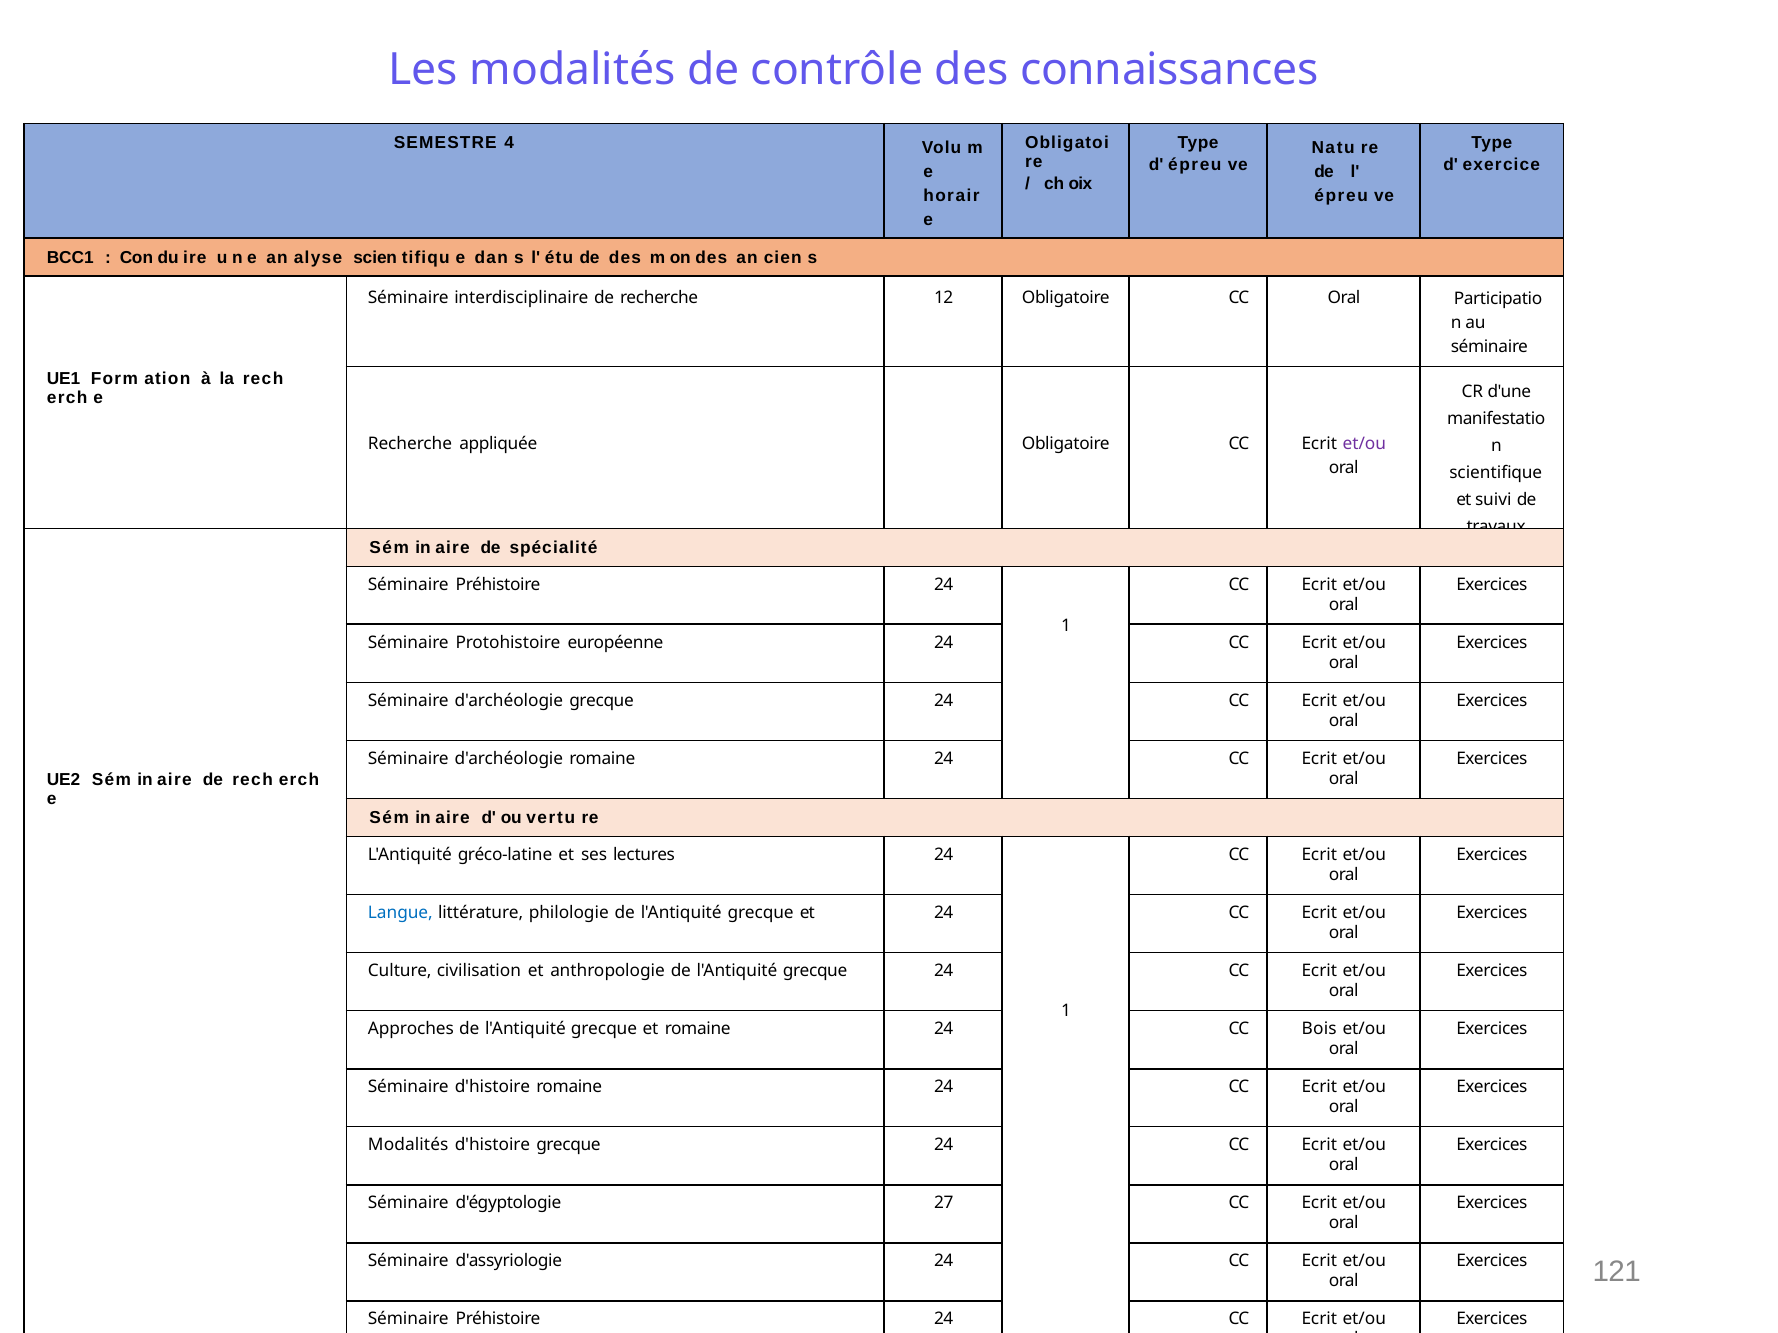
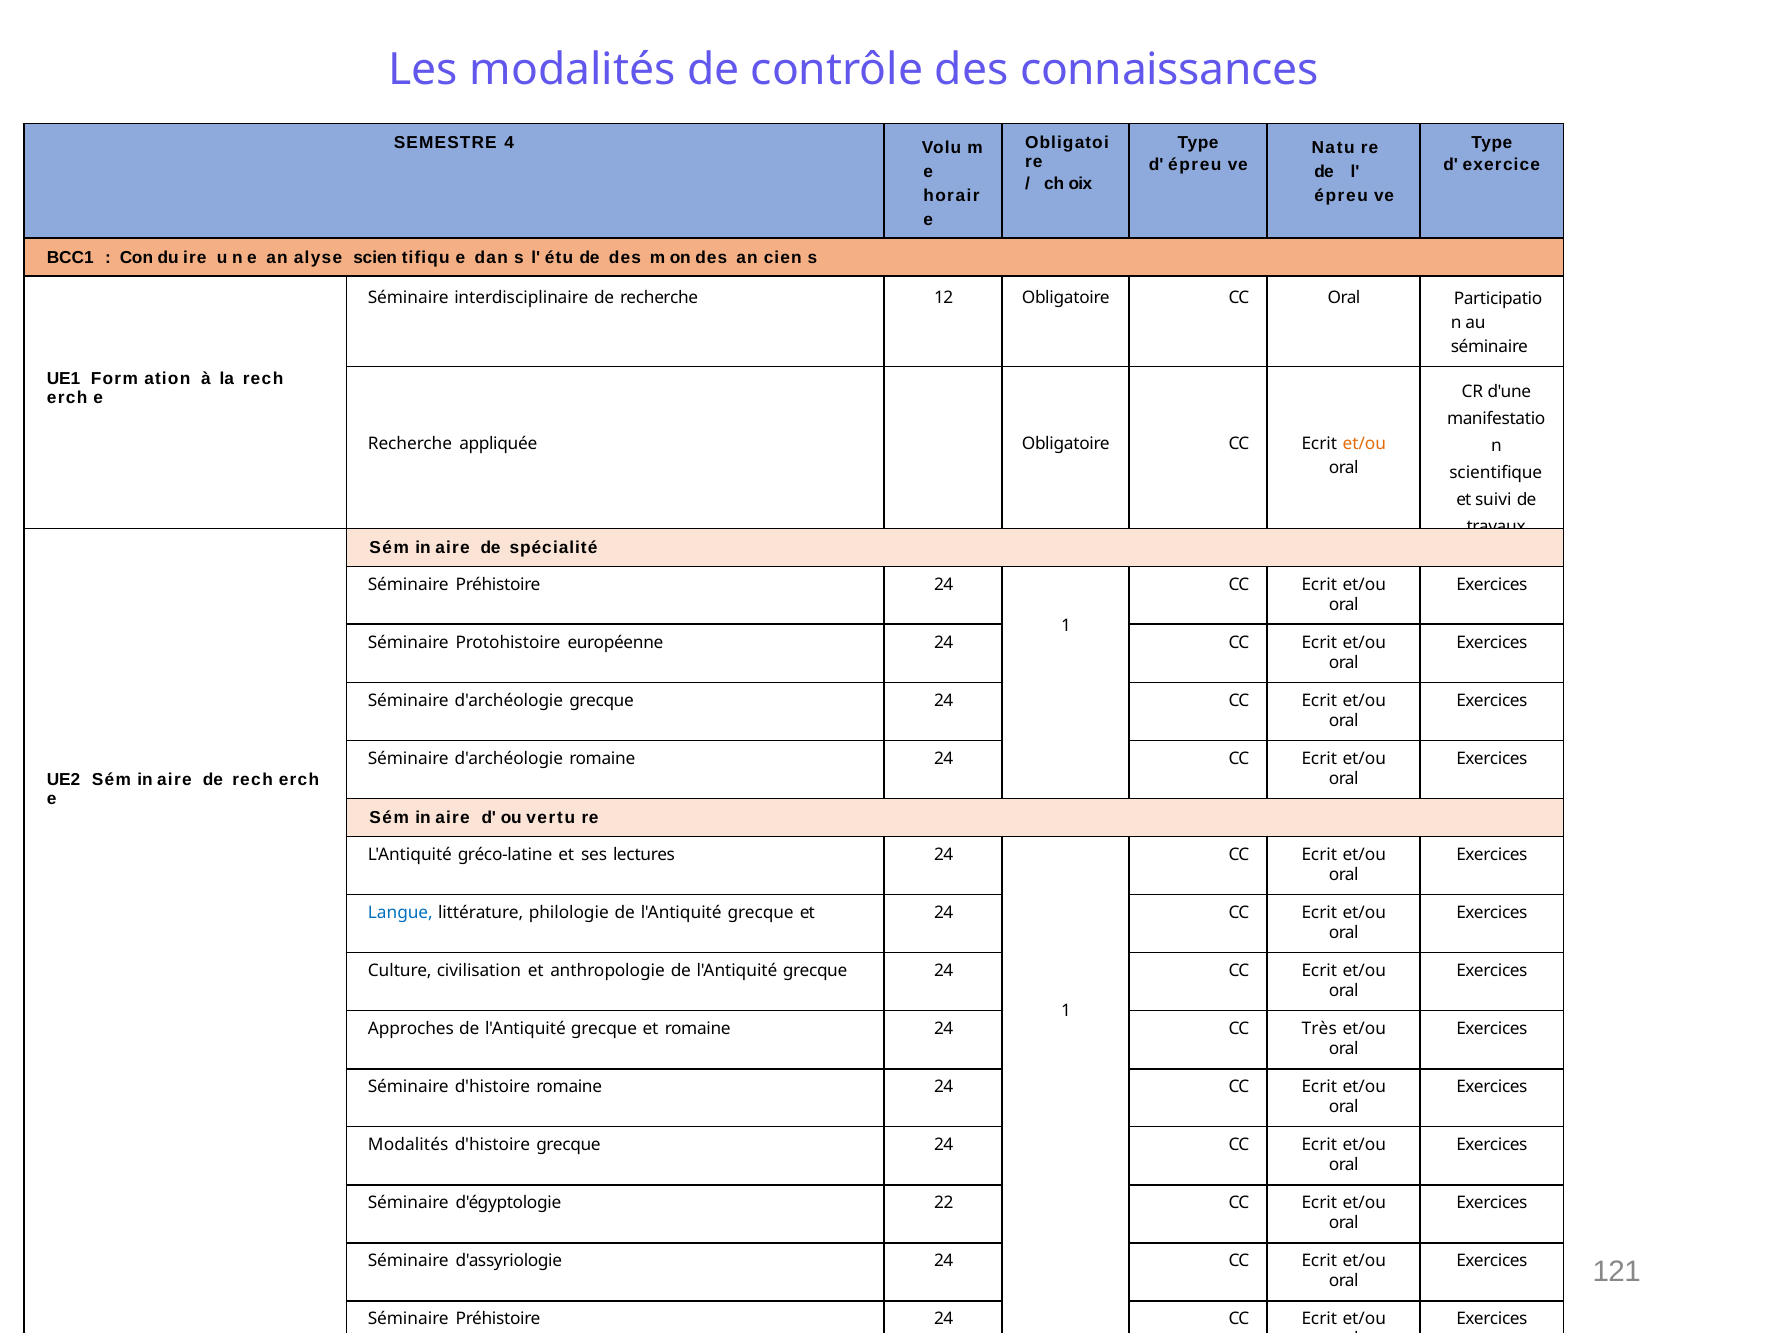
et/ou colour: purple -> orange (1364, 444)
Bois: Bois -> Très (1319, 1029)
27: 27 -> 22 (944, 1203)
